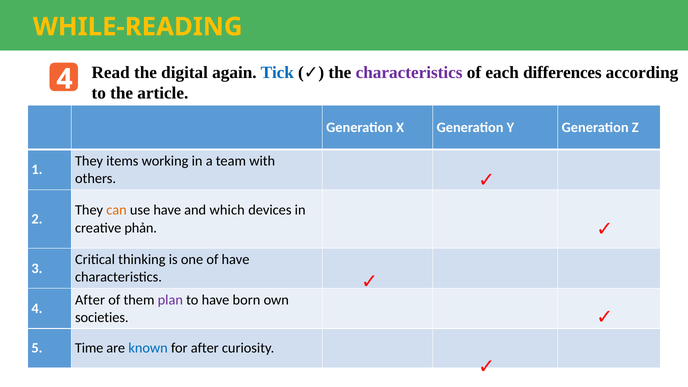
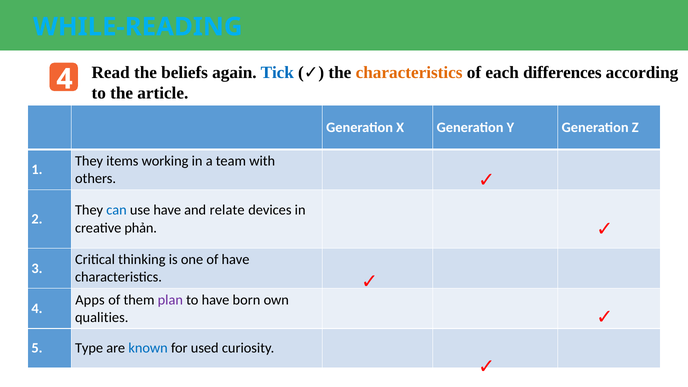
WHILE-READING colour: yellow -> light blue (138, 27)
digital: digital -> beliefs (185, 72)
characteristics colour: purple -> orange (409, 72)
can colour: orange -> blue (116, 210)
which: which -> relate (227, 210)
After: After -> Apps (90, 300)
societies: societies -> qualities (102, 317)
Time: Time -> Type (89, 348)
for after: after -> used (205, 348)
